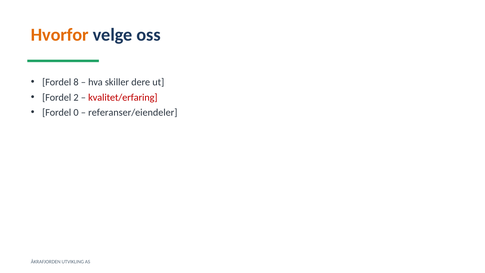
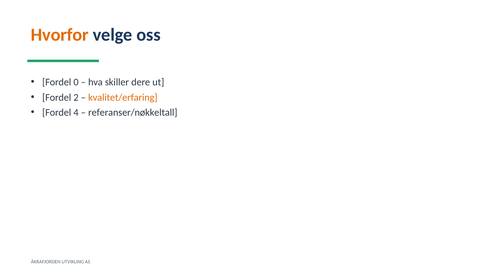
8: 8 -> 0 (76, 82)
kvalitet/erfaring colour: red -> orange (123, 97)
0: 0 -> 4 (76, 112)
referanser/eiendeler: referanser/eiendeler -> referanser/nøkkeltall (133, 112)
